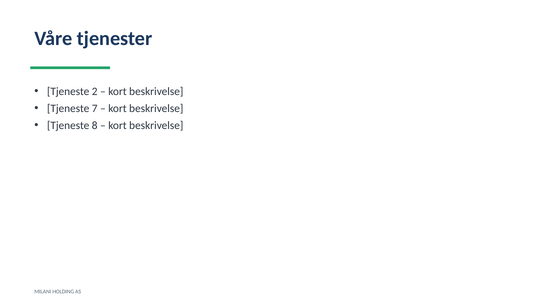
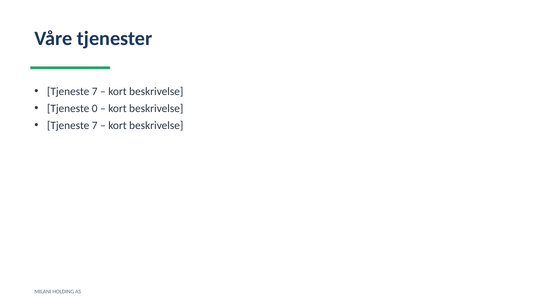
2: 2 -> 7 (95, 91)
7: 7 -> 0 (95, 108)
8: 8 -> 7 (95, 125)
